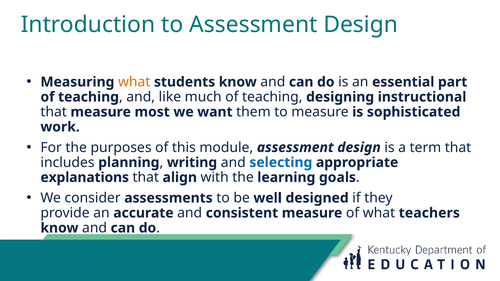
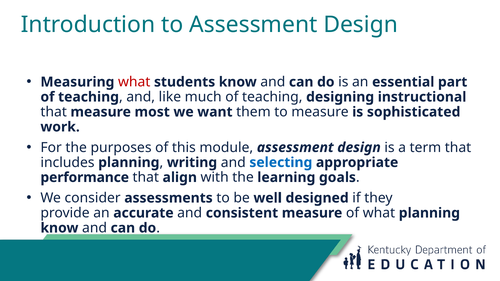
what colour: orange -> red (134, 82)
explanations: explanations -> performance (85, 178)
what teachers: teachers -> planning (429, 213)
